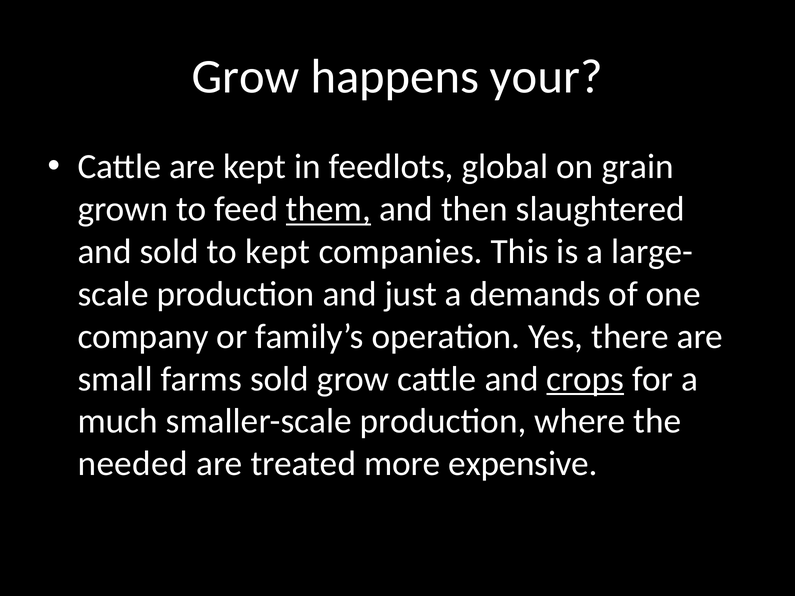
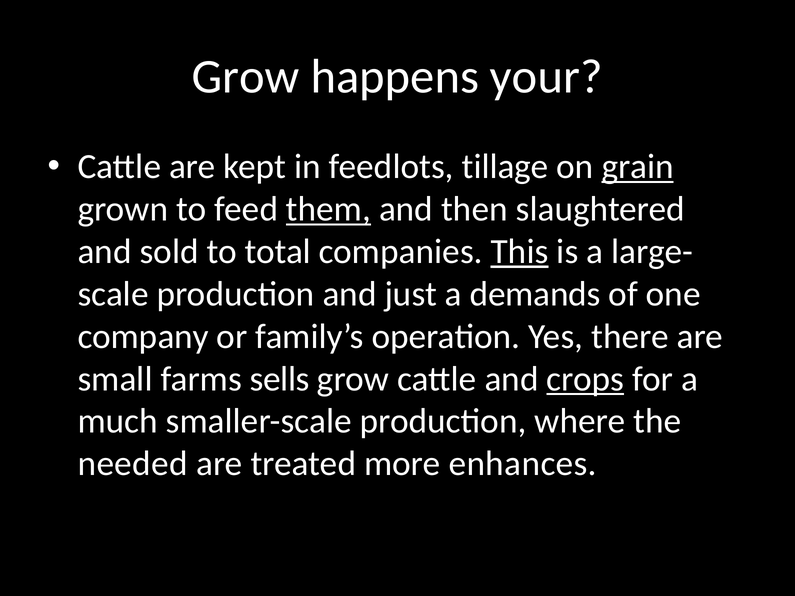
global: global -> tillage (505, 167)
grain underline: none -> present (638, 167)
to kept: kept -> total (278, 252)
This underline: none -> present (520, 252)
farms sold: sold -> sells (280, 379)
expensive: expensive -> enhances (523, 464)
